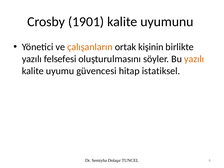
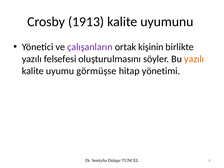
1901: 1901 -> 1913 (86, 22)
çalışanların colour: orange -> purple (90, 47)
güvencesi: güvencesi -> görmüşse (96, 71)
istatiksel: istatiksel -> yönetimi (161, 71)
